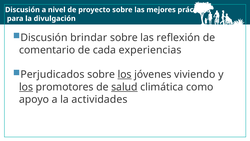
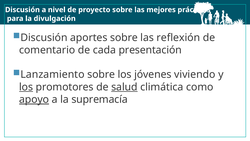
brindar: brindar -> aportes (89, 38)
experiencias: experiencias -> presentación (150, 50)
Perjudicados: Perjudicados -> Lanzamiento (52, 74)
los underline: present -> none (125, 74)
apoyo underline: none -> present (34, 99)
actividades: actividades -> supremacía (100, 99)
